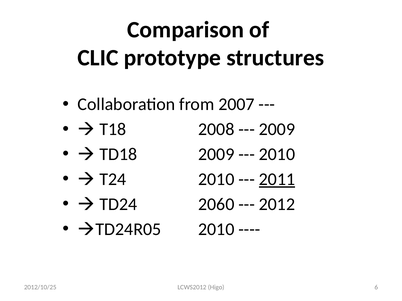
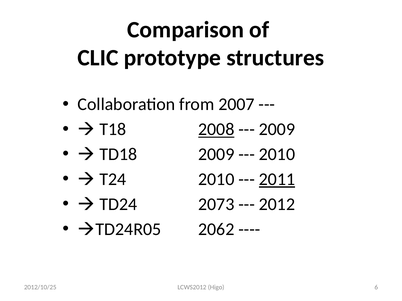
2008 underline: none -> present (216, 130)
2060: 2060 -> 2073 (216, 205)
TD24R05 2010: 2010 -> 2062 (216, 230)
